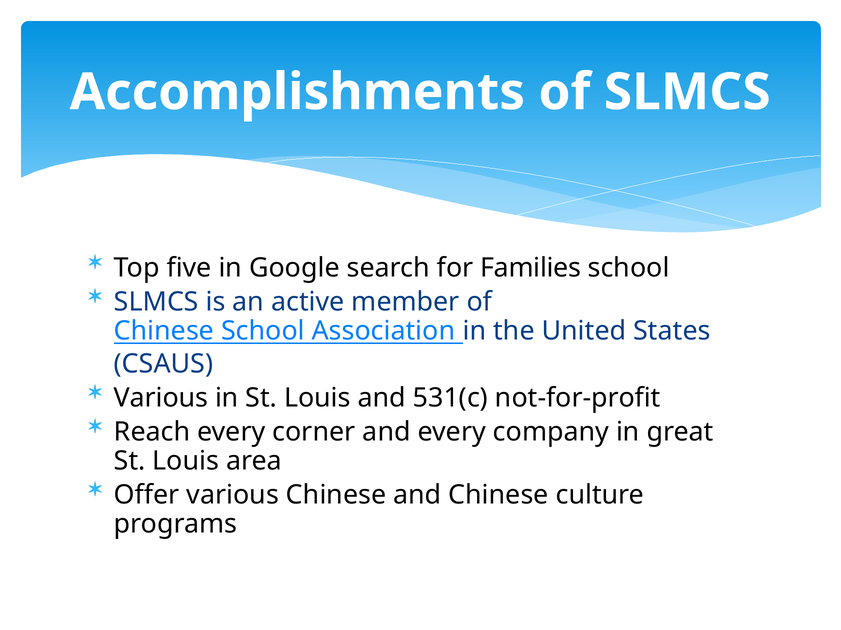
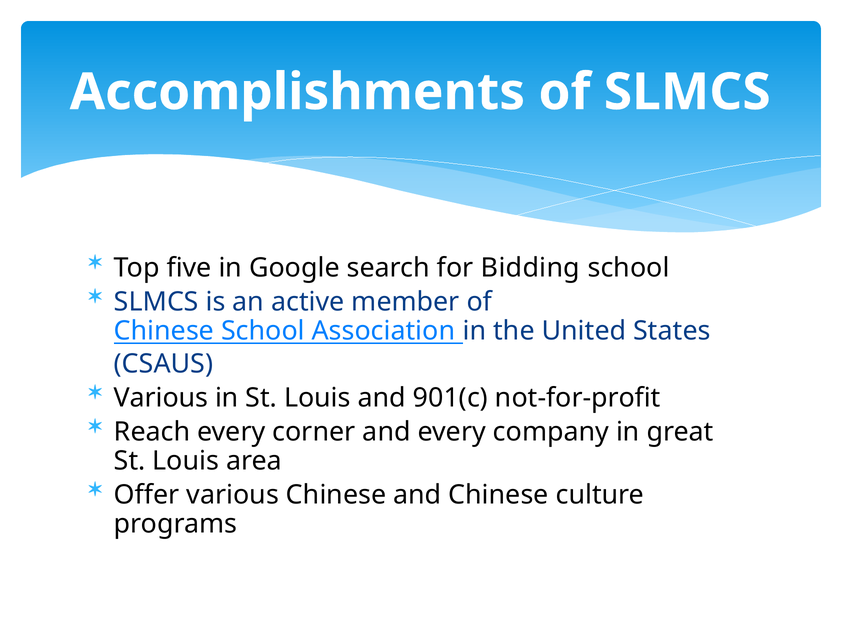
Families: Families -> Bidding (530, 268)
531(c: 531(c -> 901(c (450, 398)
